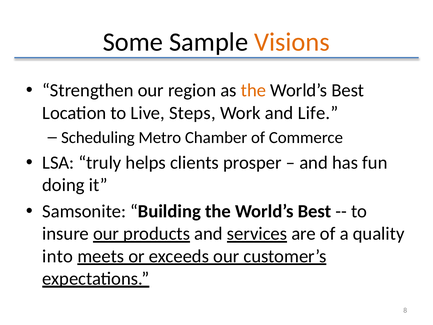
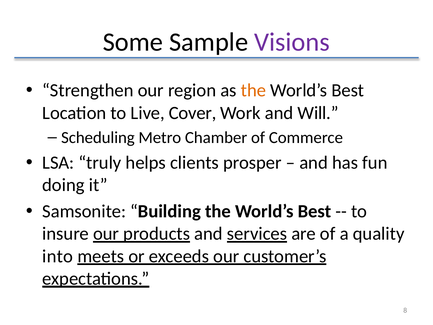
Visions colour: orange -> purple (292, 42)
Steps: Steps -> Cover (193, 113)
Life: Life -> Will (318, 113)
